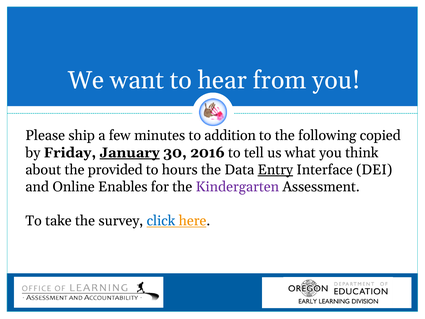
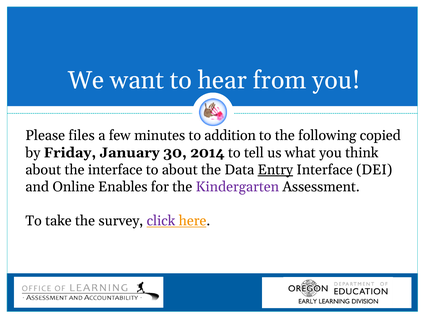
ship: ship -> files (82, 136)
January underline: present -> none (130, 153)
2016: 2016 -> 2014 (207, 153)
the provided: provided -> interface (115, 170)
to hours: hours -> about (180, 170)
click colour: blue -> purple (161, 221)
